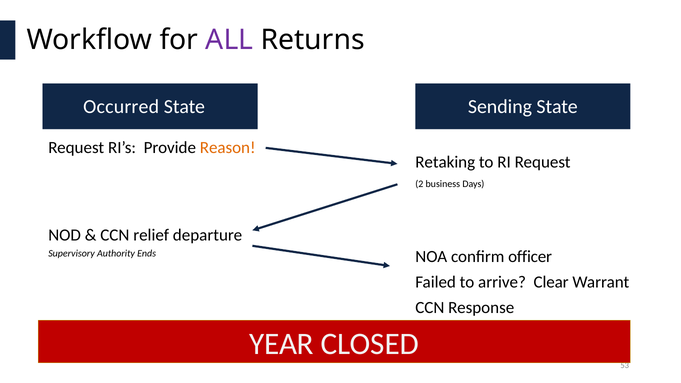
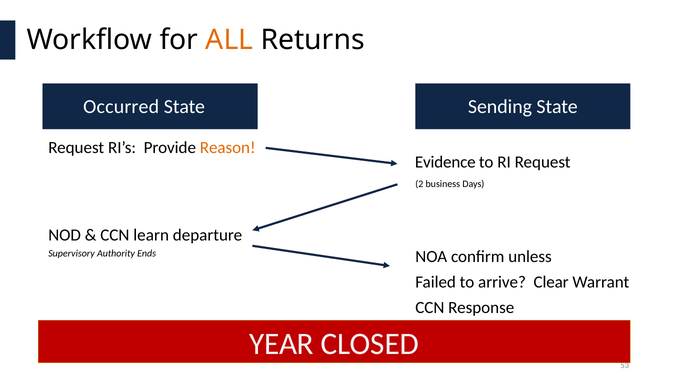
ALL colour: purple -> orange (229, 40)
Retaking: Retaking -> Evidence (445, 162)
relief: relief -> learn (151, 235)
officer: officer -> unless (530, 257)
